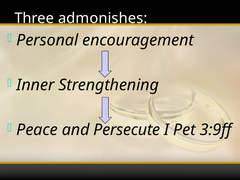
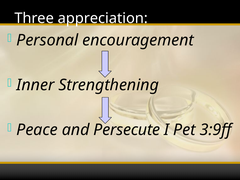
admonishes: admonishes -> appreciation (103, 18)
